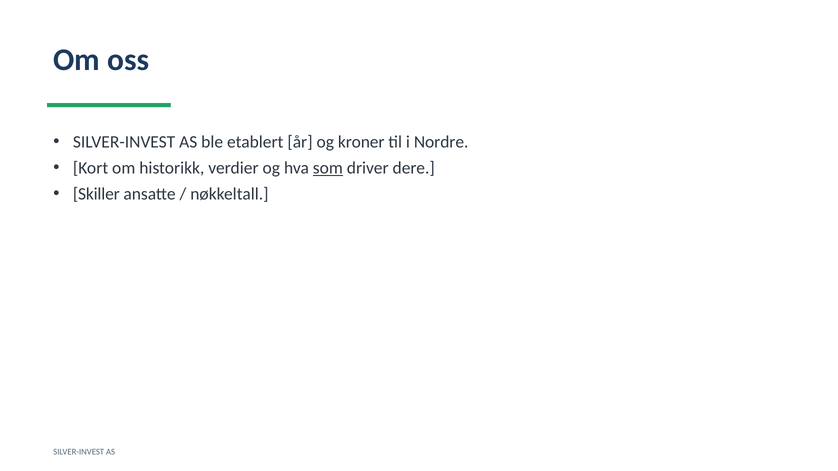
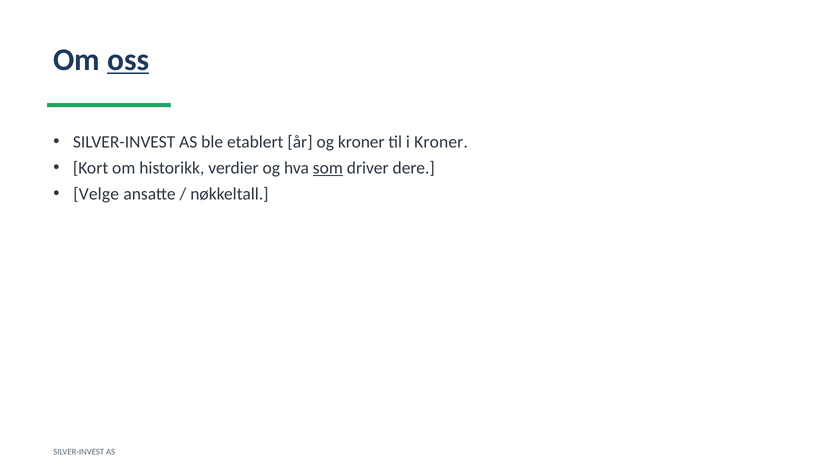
oss underline: none -> present (128, 60)
i Nordre: Nordre -> Kroner (441, 142)
Skiller: Skiller -> Velge (96, 194)
